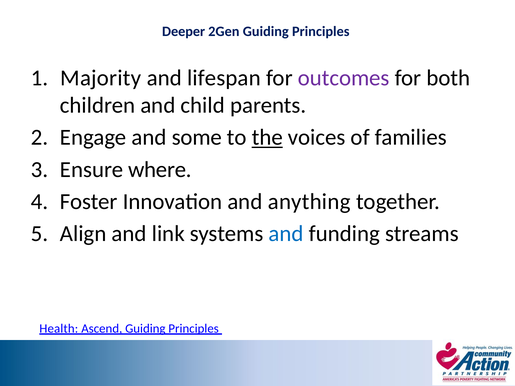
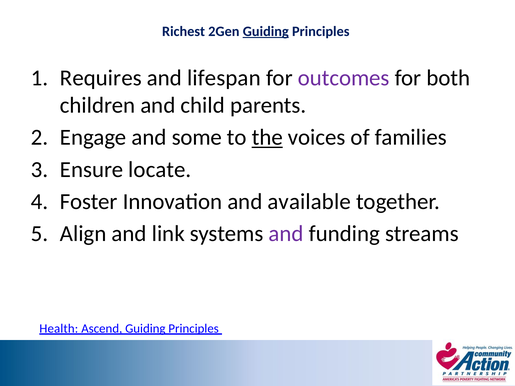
Deeper: Deeper -> Richest (184, 31)
Guiding underline: none -> present (266, 31)
Majority: Majority -> Requires (101, 78)
where: where -> locate (160, 170)
anything: anything -> available (309, 202)
and colour: blue -> purple (286, 234)
